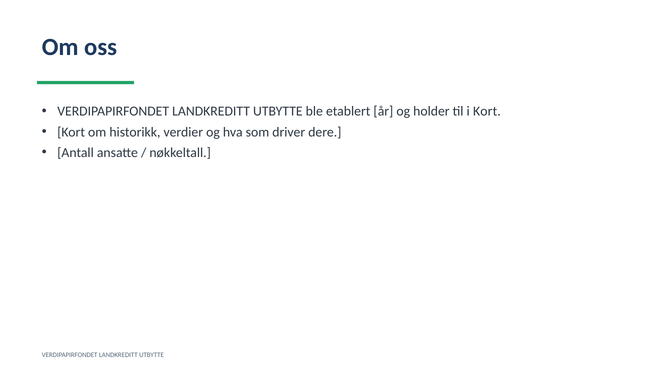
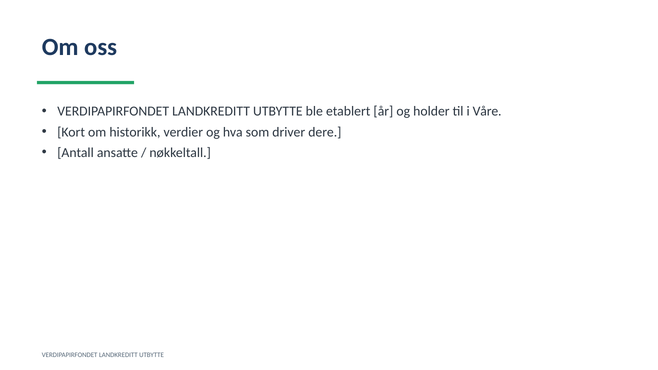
i Kort: Kort -> Våre (487, 111)
